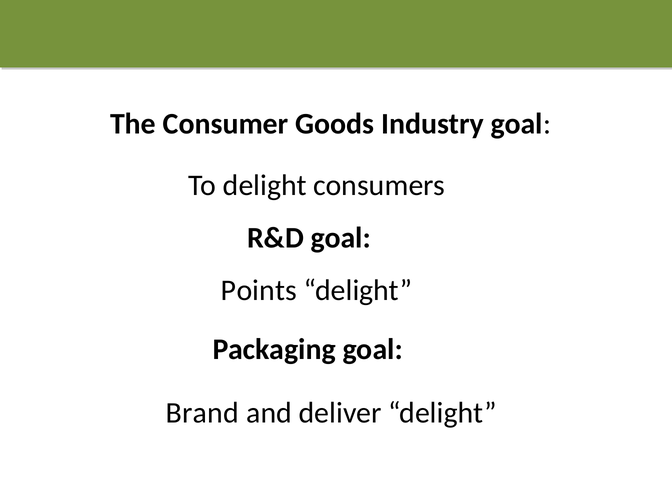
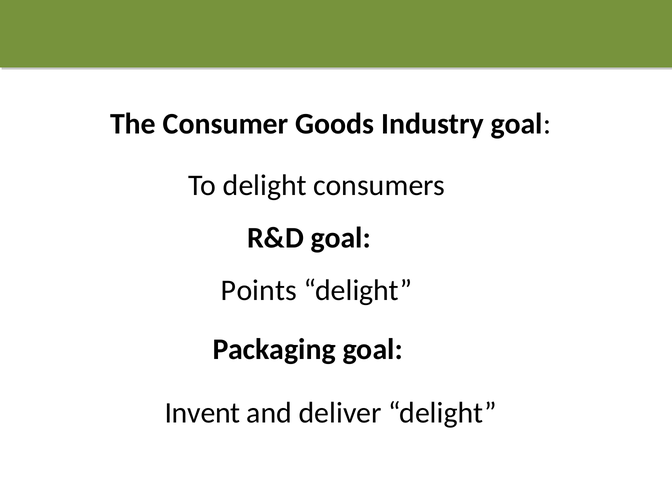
Brand: Brand -> Invent (203, 413)
